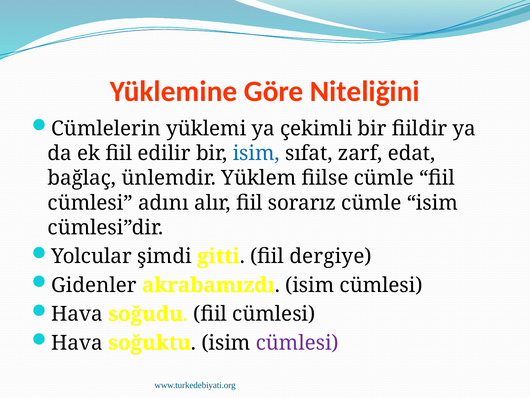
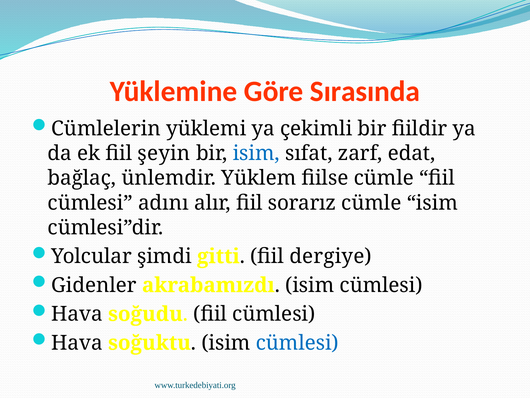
Niteliğini: Niteliğini -> Sırasında (365, 91)
edilir: edilir -> şeyin (164, 153)
cümlesi colour: purple -> blue (297, 343)
